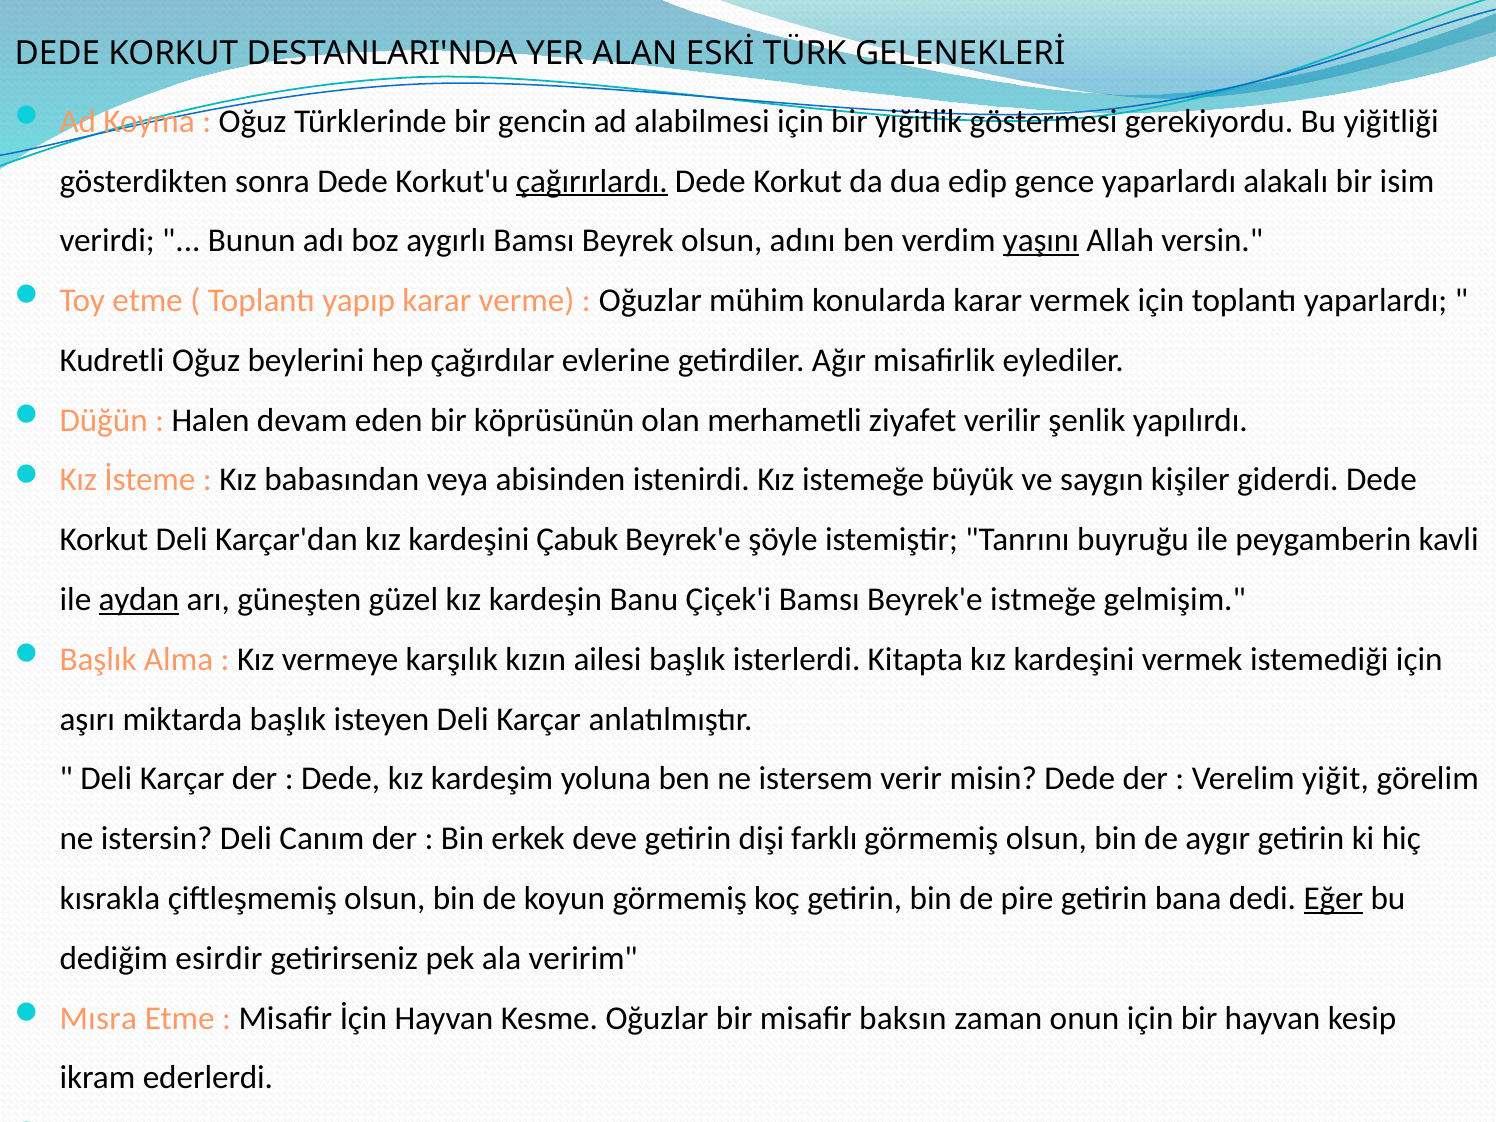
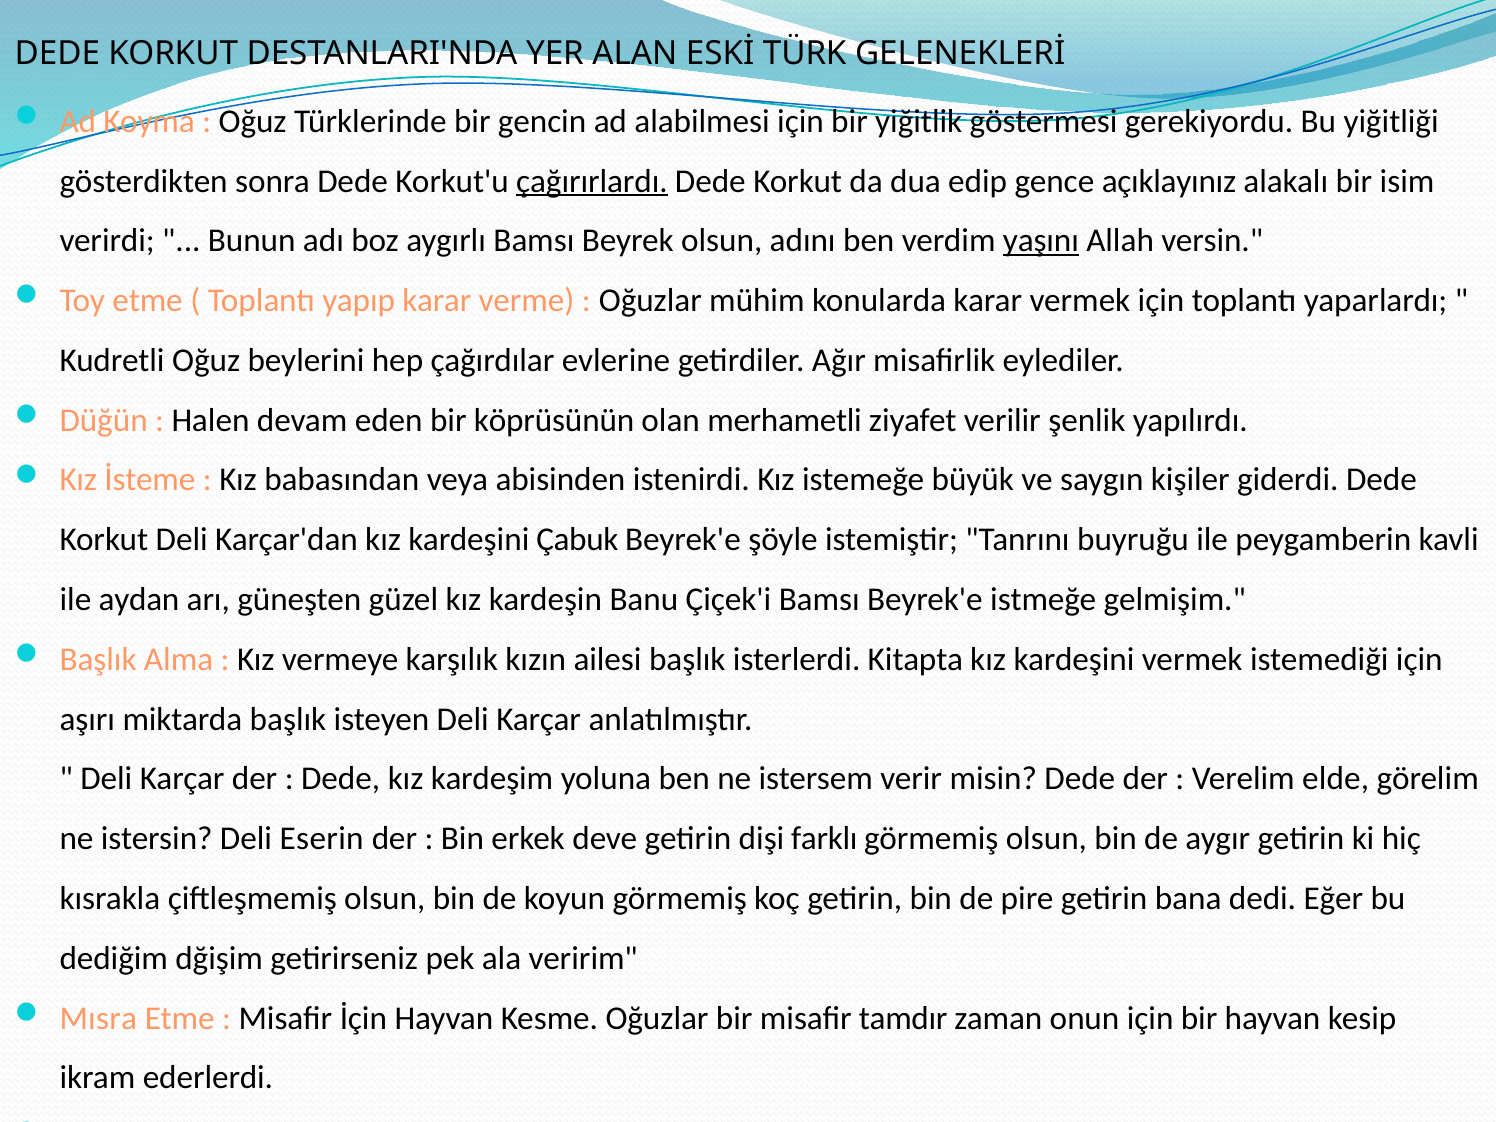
gence yaparlardı: yaparlardı -> açıklayınız (1169, 181)
aydan underline: present -> none (139, 600)
yiğit: yiğit -> elde (1336, 779)
Canım: Canım -> Eserin (322, 839)
Eğer underline: present -> none (1333, 898)
esirdir: esirdir -> dğişim (219, 958)
baksın: baksın -> tamdır (903, 1018)
